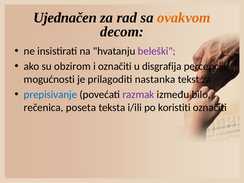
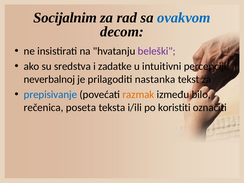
Ujednačen: Ujednačen -> Socijalnim (65, 18)
ovakvom colour: orange -> blue (184, 18)
obzirom: obzirom -> sredstva (72, 66)
i označiti: označiti -> zadatke (115, 66)
disgrafija: disgrafija -> intuitivni (162, 66)
mogućnosti: mogućnosti -> neverbalnoj (49, 79)
razmak colour: purple -> orange (138, 95)
